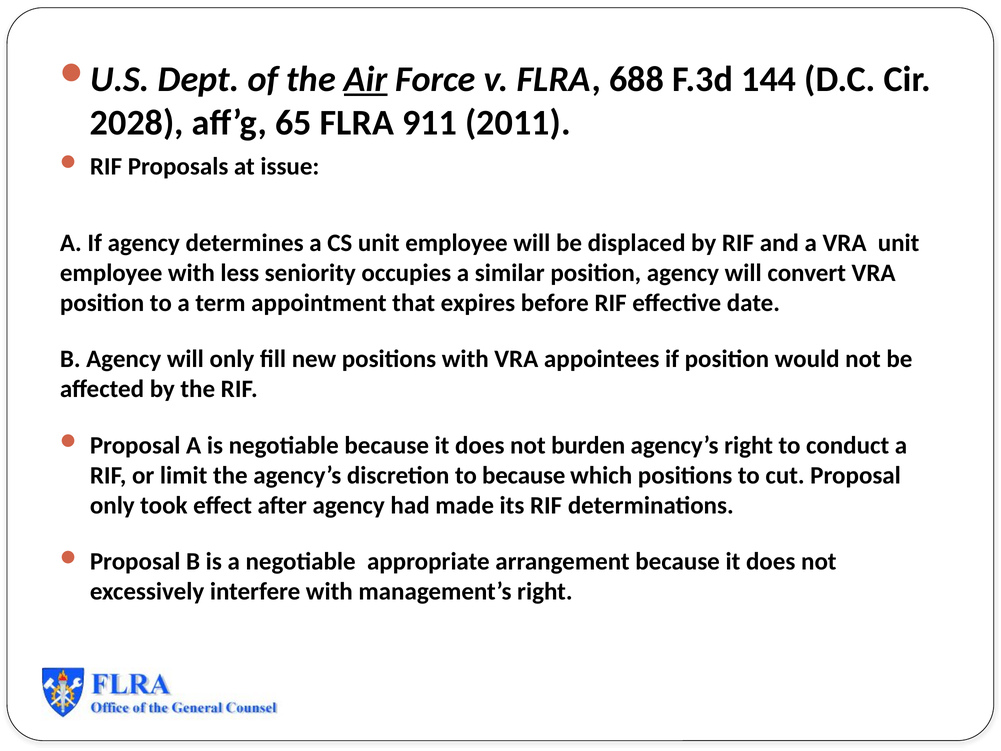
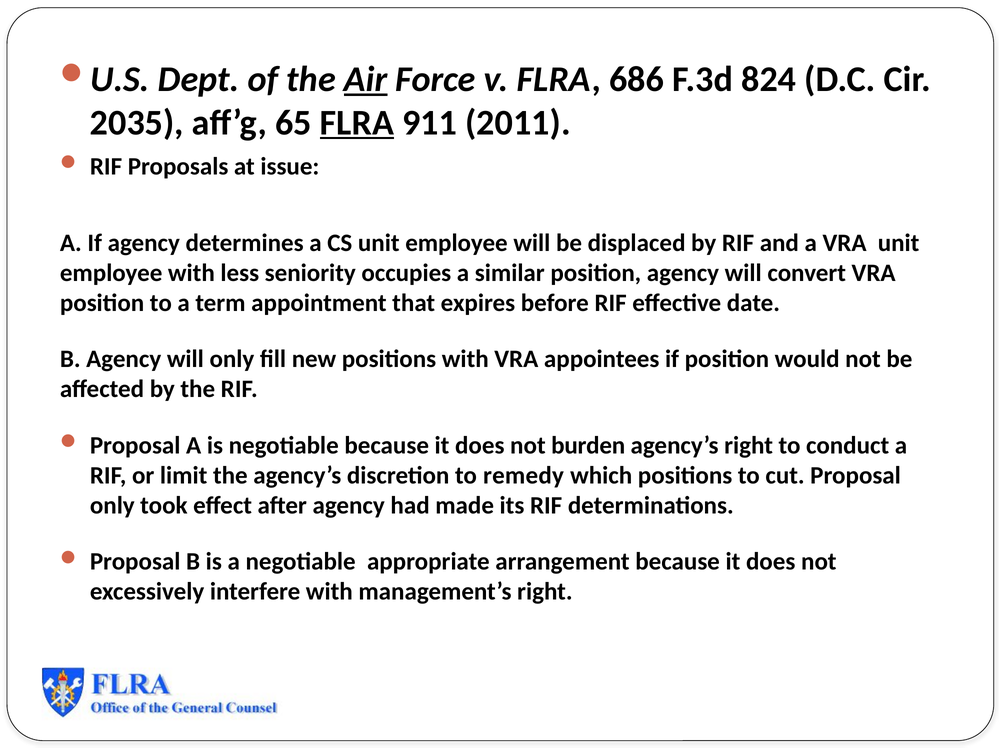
688: 688 -> 686 (636, 79)
144: 144 -> 824 (769, 79)
2028: 2028 -> 2035 (137, 123)
FLRA underline: none -> present (357, 123)
to because: because -> remedy (523, 475)
